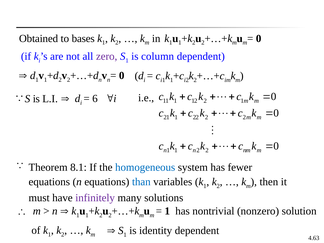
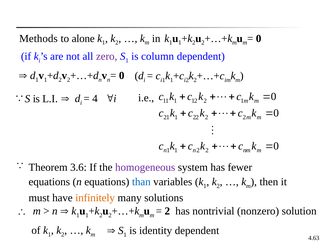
Obtained: Obtained -> Methods (38, 38)
bases: bases -> alone (83, 38)
6: 6 -> 4 (95, 99)
8.1: 8.1 -> 3.6 (78, 167)
homogeneous colour: blue -> purple (145, 167)
infinitely colour: purple -> orange (95, 198)
1: 1 -> 2 (167, 211)
